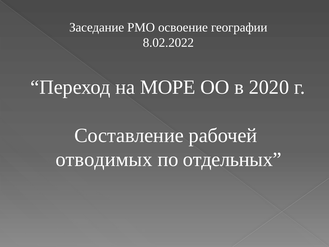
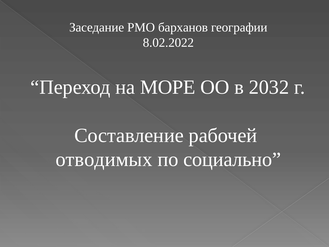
освоение: освоение -> барханов (183, 27)
2020: 2020 -> 2032 (269, 87)
отдельных: отдельных -> социально (232, 159)
